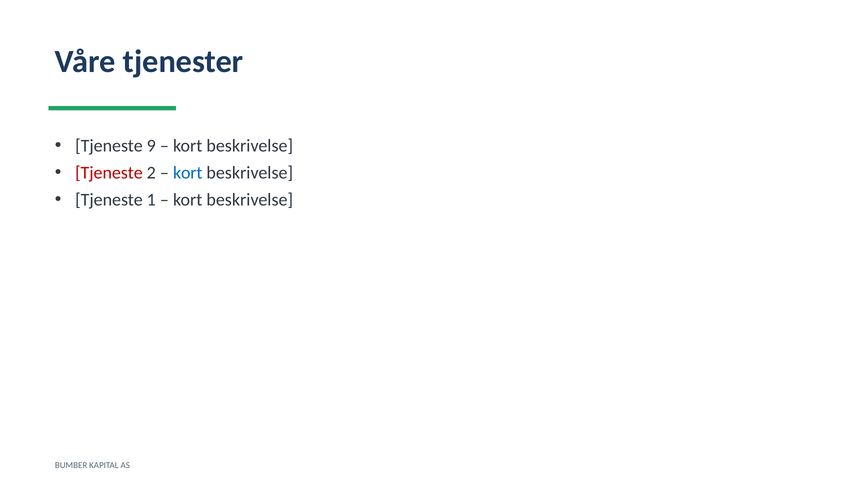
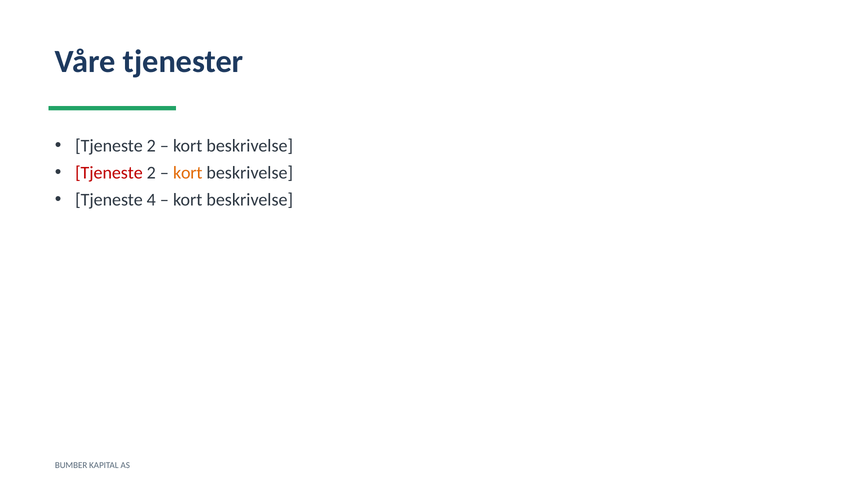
9: 9 -> 2 (151, 146)
kort colour: blue -> orange (188, 173)
1: 1 -> 4 (151, 200)
